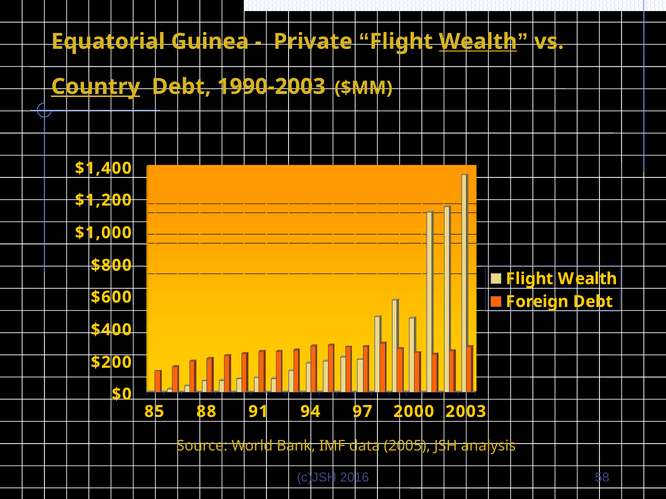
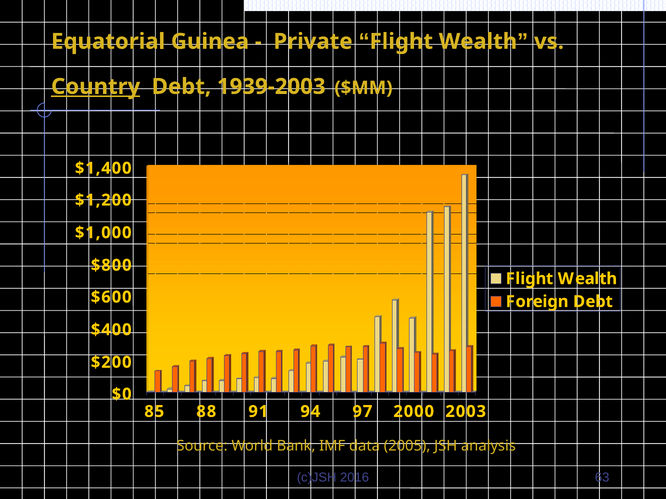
Wealth underline: present -> none (478, 42)
1990-2003: 1990-2003 -> 1939-2003 (271, 87)
58: 58 -> 63 (602, 478)
